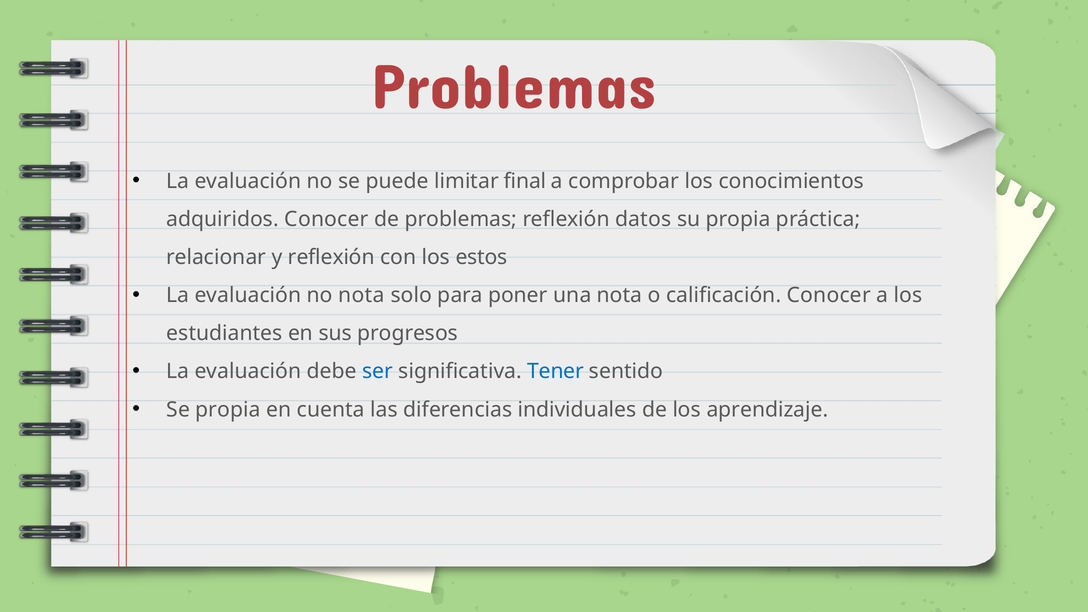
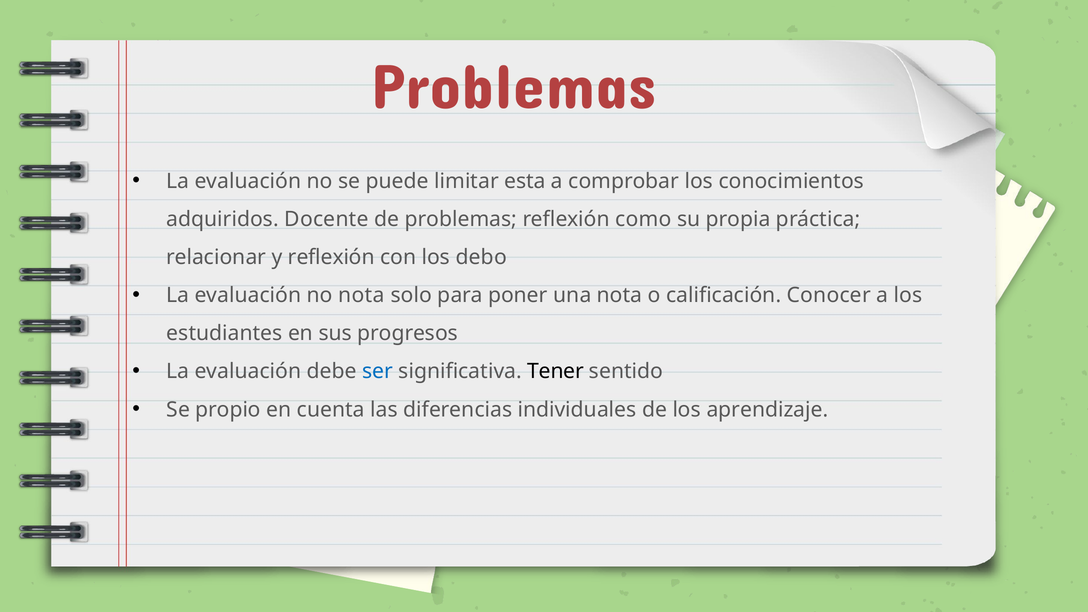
final: final -> esta (525, 181)
adquiridos Conocer: Conocer -> Docente (326, 219)
datos: datos -> como (643, 219)
estos: estos -> debo (481, 257)
Tener colour: blue -> black (556, 371)
Se propia: propia -> propio (228, 410)
